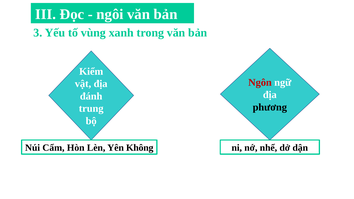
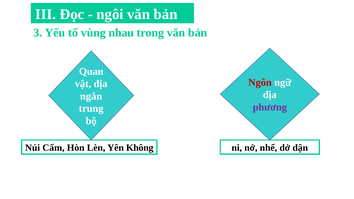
xanh: xanh -> nhau (121, 33)
Kiểm: Kiểm -> Quan (91, 71)
đánh: đánh -> ngắn (91, 96)
phương colour: black -> purple (270, 107)
